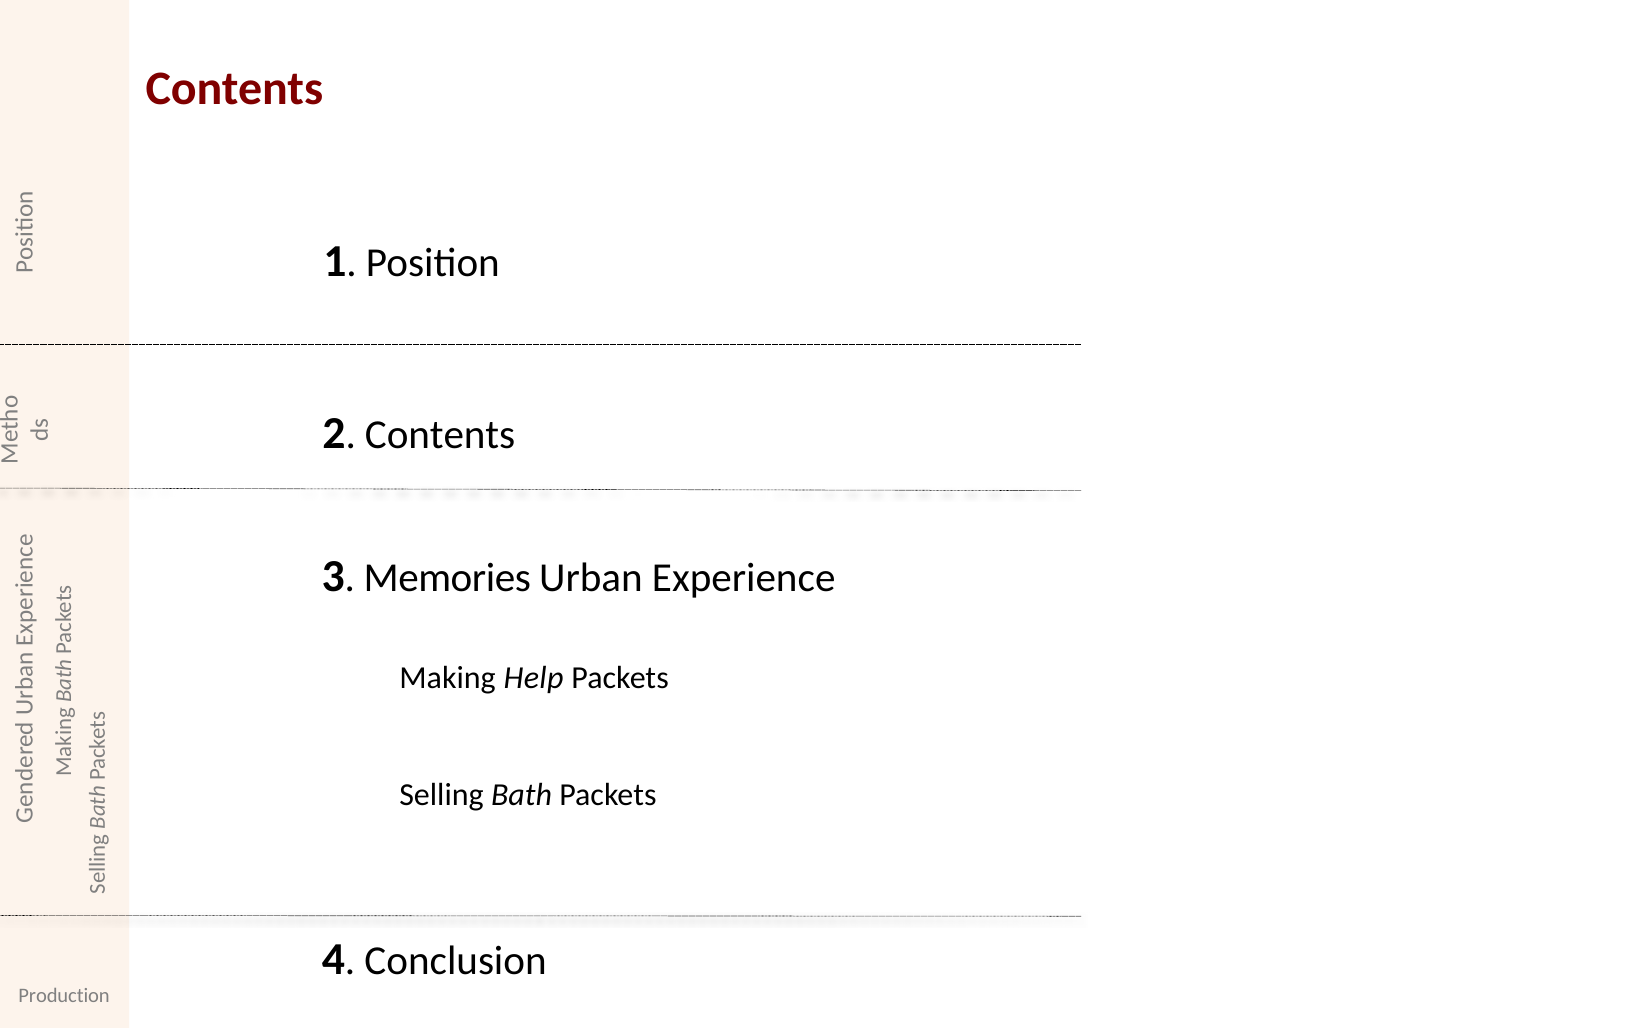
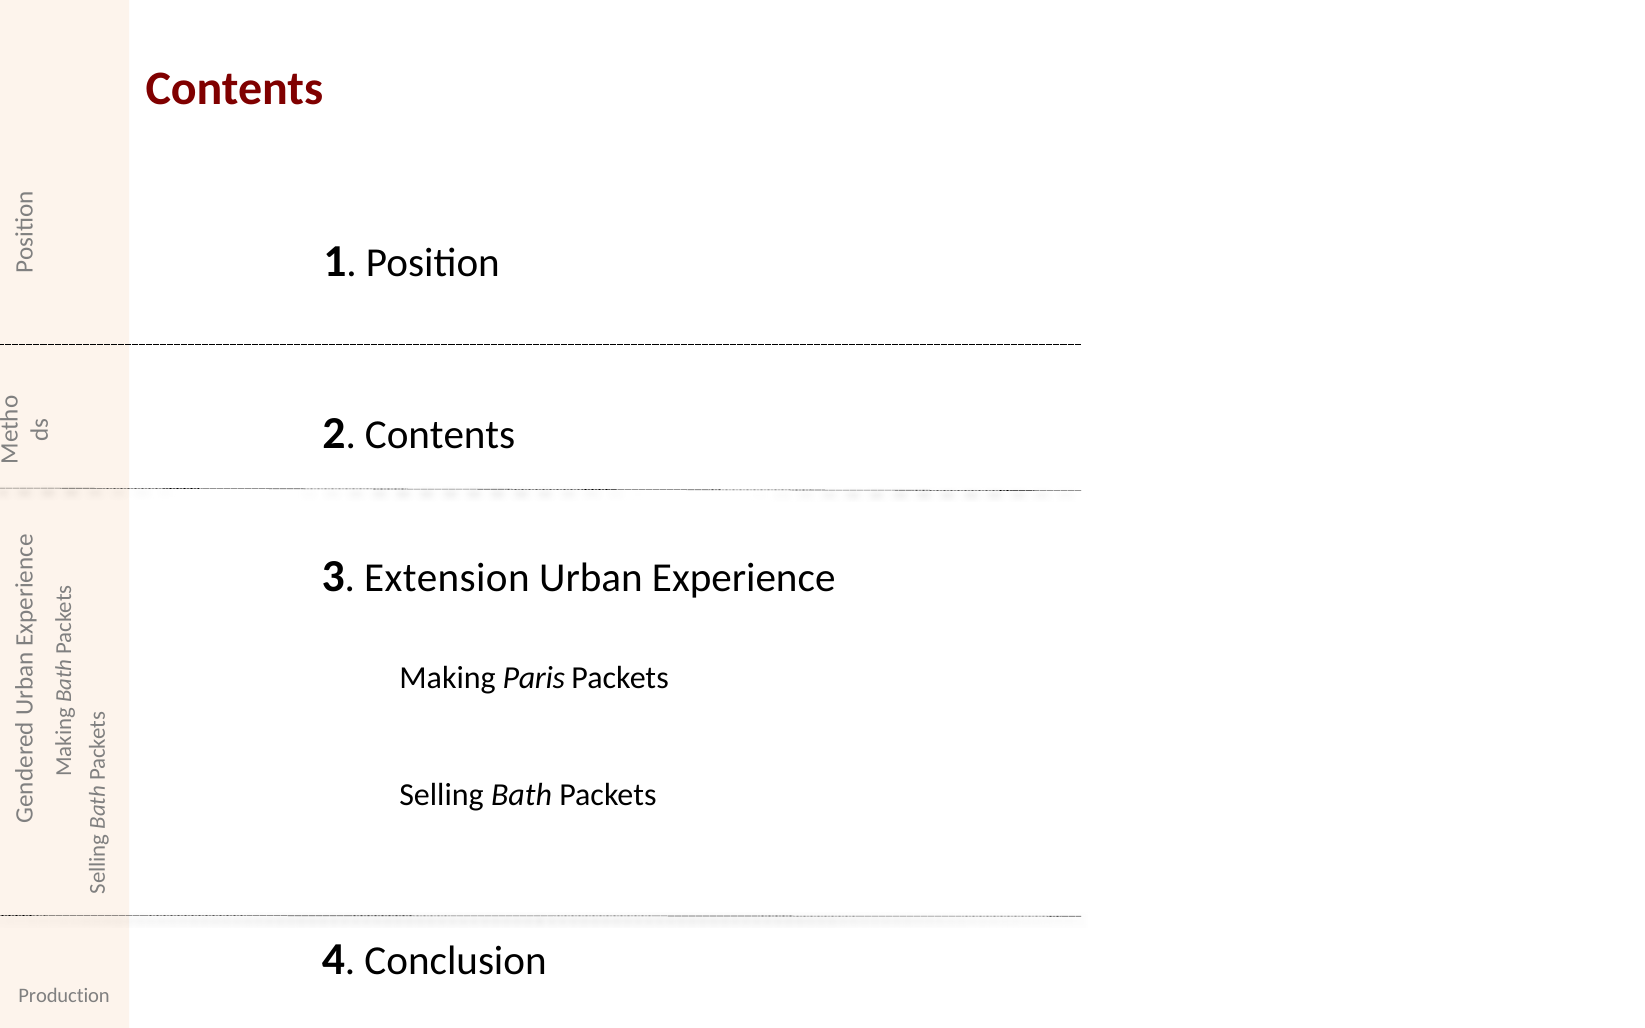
Memories: Memories -> Extension (447, 578)
Help: Help -> Paris (534, 678)
